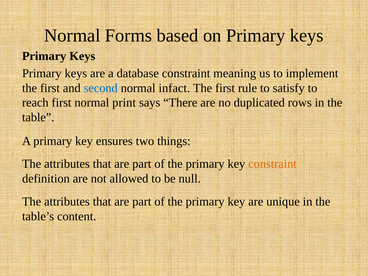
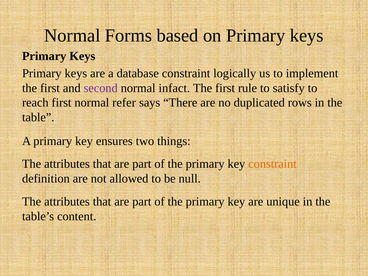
meaning: meaning -> logically (235, 73)
second colour: blue -> purple (101, 88)
print: print -> refer (124, 103)
